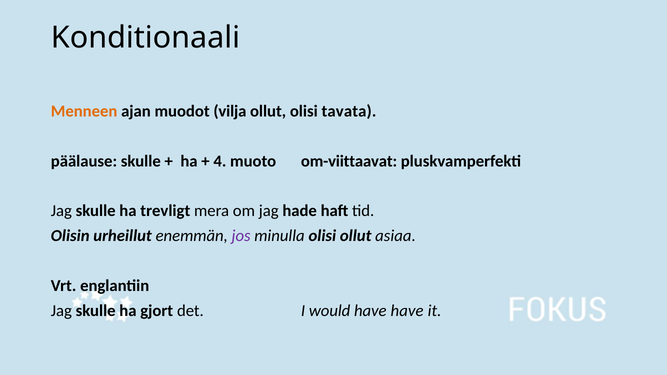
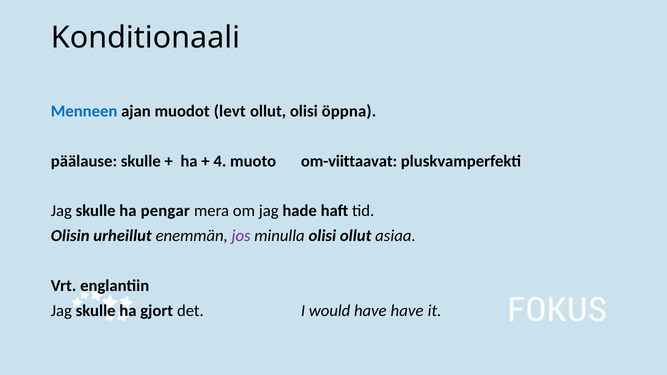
Menneen colour: orange -> blue (84, 111)
vilja: vilja -> levt (230, 111)
tavata: tavata -> öppna (349, 111)
trevligt: trevligt -> pengar (165, 211)
